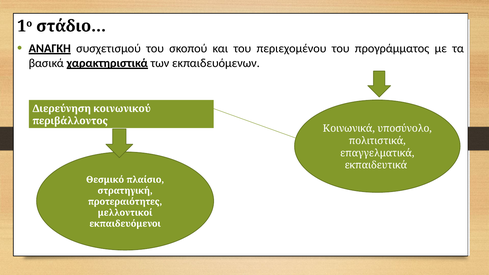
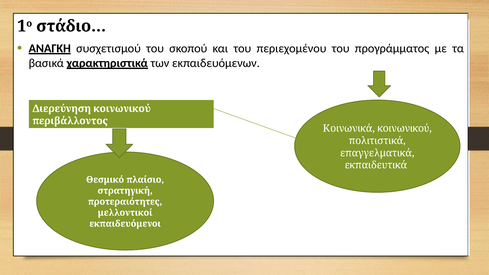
Κοινωνικά υποσύνολο: υποσύνολο -> κοινωνικού (405, 129)
